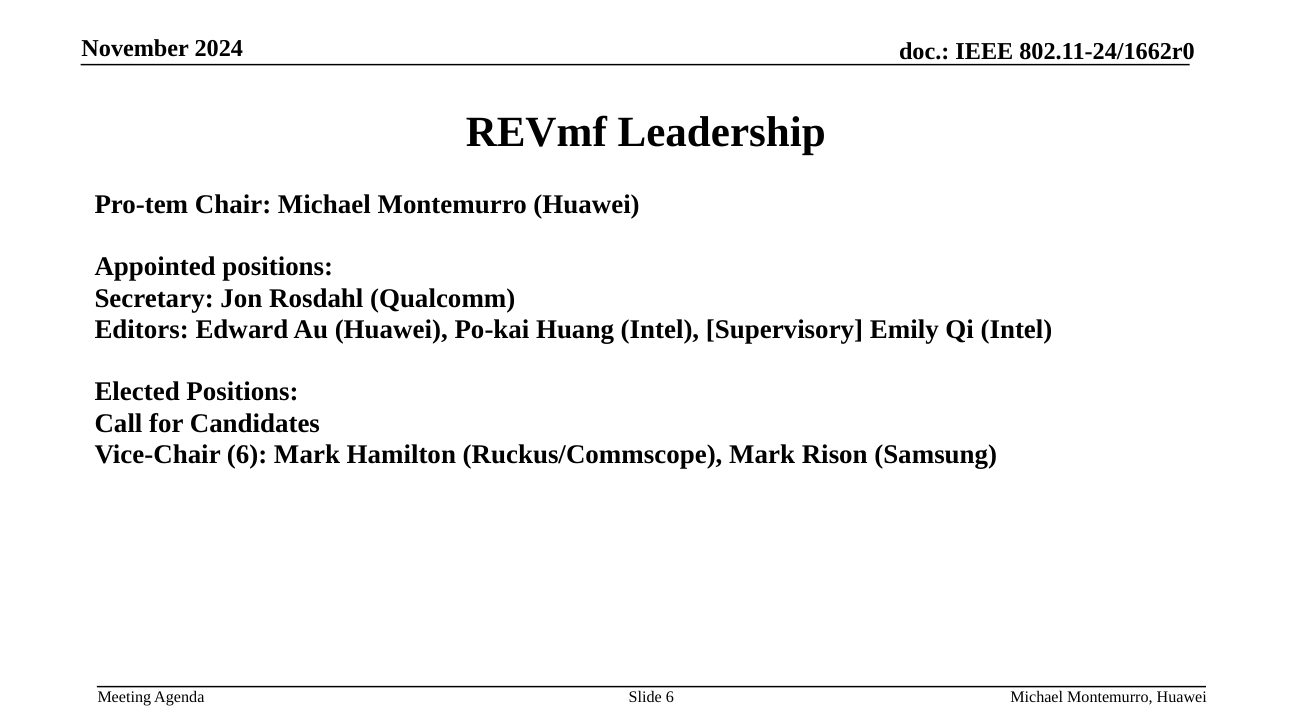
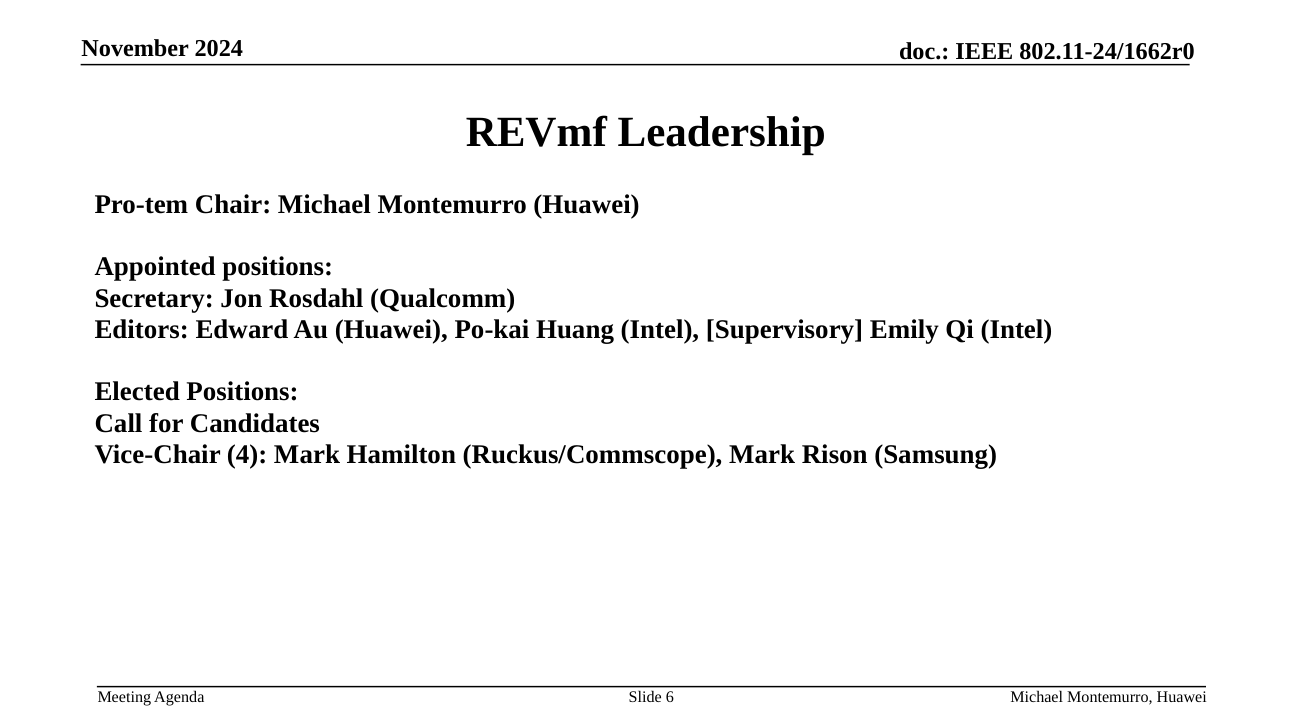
Vice-Chair 6: 6 -> 4 (247, 454)
